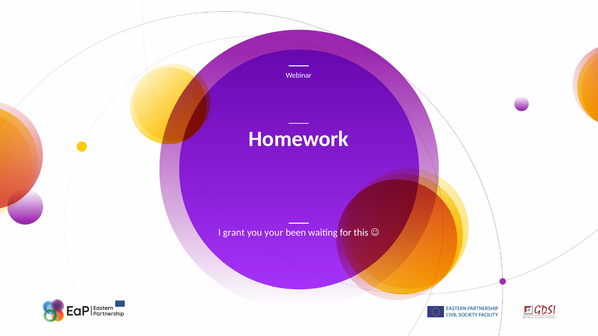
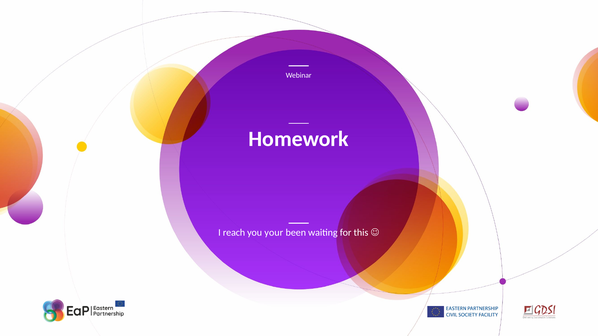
grant: grant -> reach (234, 233)
